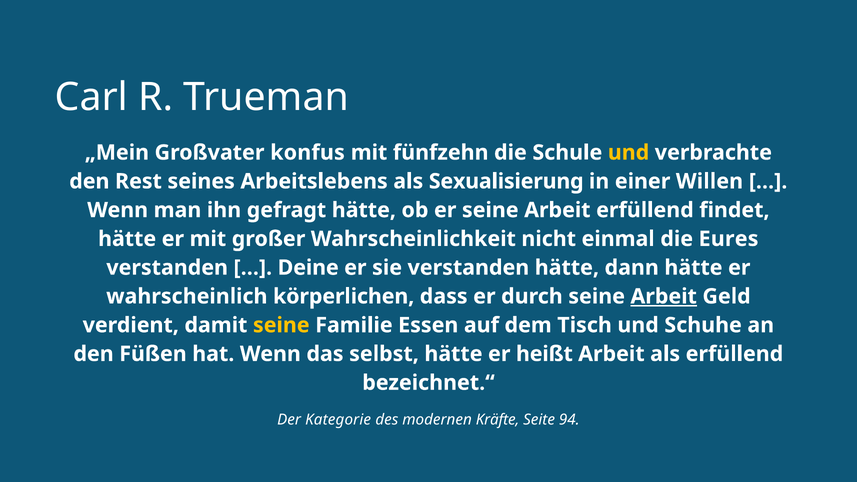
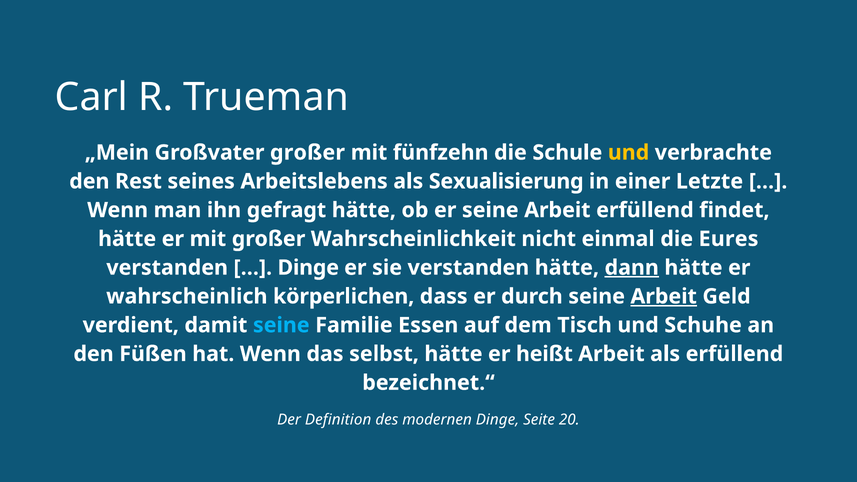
Großvater konfus: konfus -> großer (307, 153)
Willen: Willen -> Letzte (709, 181)
Deine: Deine -> Dinge (308, 268)
dann underline: none -> present (632, 268)
seine colour: yellow -> light blue (281, 325)
Kategorie: Kategorie -> Definition (338, 420)
modernen Kräfte: Kräfte -> Dinge (497, 420)
94: 94 -> 20 (569, 420)
